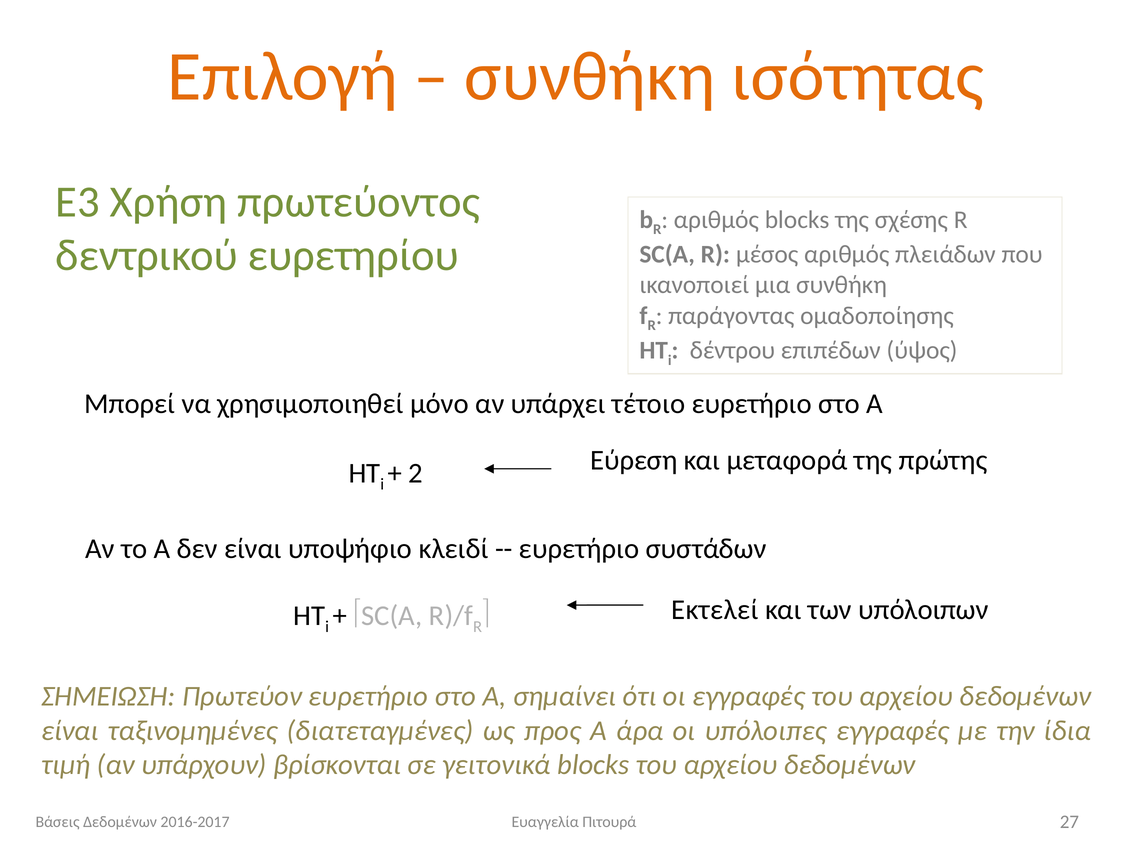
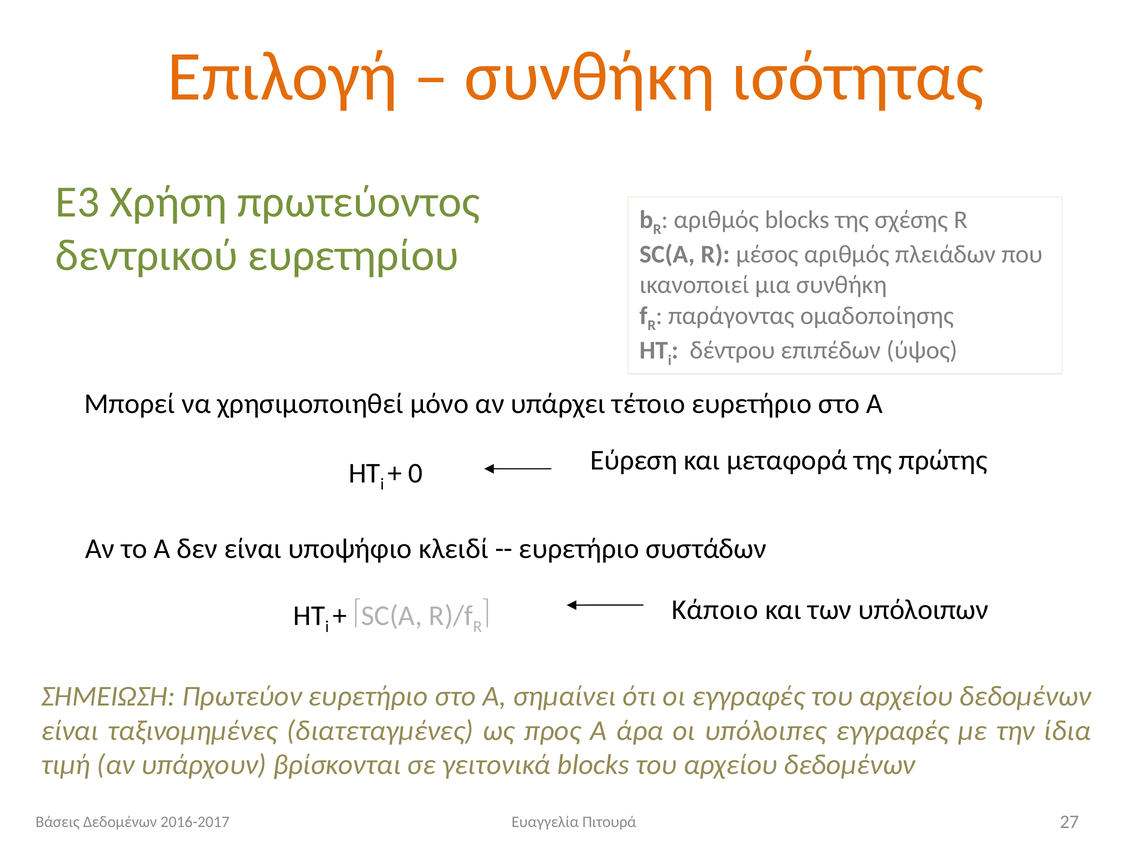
2: 2 -> 0 (416, 473)
Εκτελεί: Εκτελεί -> Κάποιο (715, 610)
